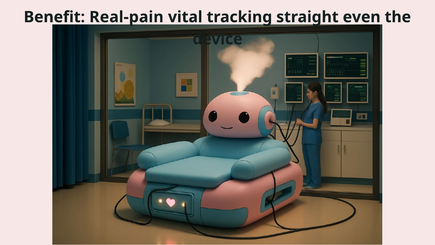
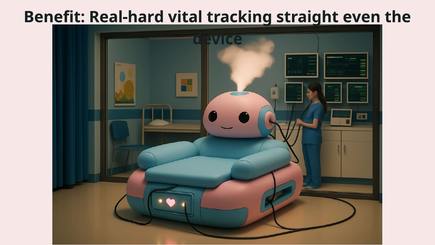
Real-pain: Real-pain -> Real-hard (127, 17)
